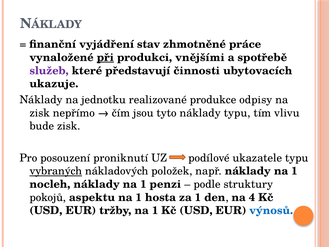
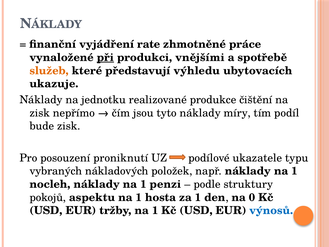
stav: stav -> rate (149, 44)
služeb colour: purple -> orange (49, 71)
činnosti: činnosti -> výhledu (197, 71)
odpisy: odpisy -> čištění (256, 100)
náklady typu: typu -> míry (237, 113)
vlivu: vlivu -> podíl (287, 113)
vybraných underline: present -> none (56, 171)
4: 4 -> 0 (252, 197)
